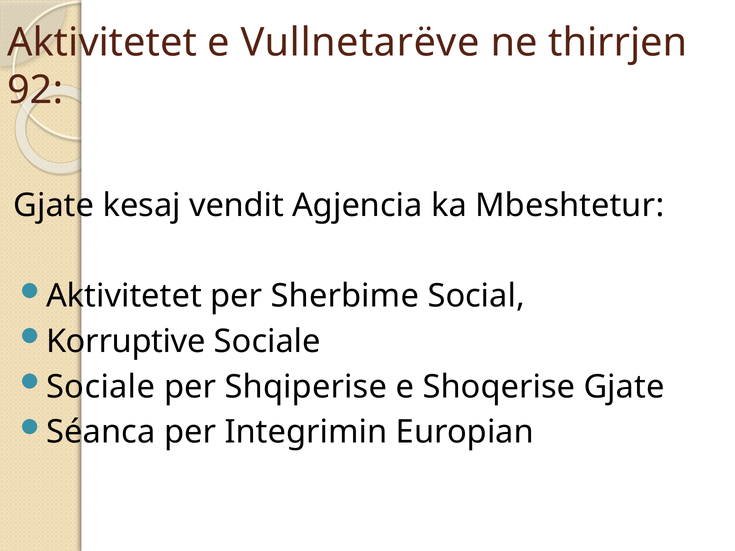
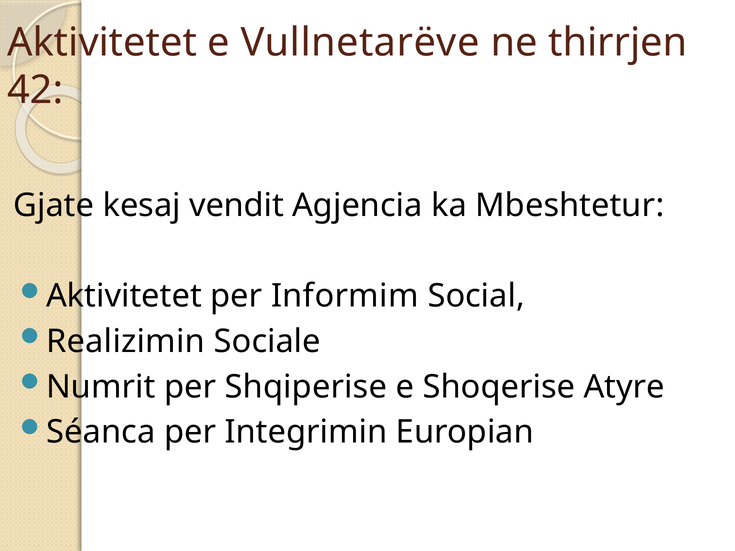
92: 92 -> 42 (35, 90)
Sherbime: Sherbime -> Informim (345, 296)
Korruptive: Korruptive -> Realizimin (126, 342)
Sociale: Sociale -> Numrit (101, 387)
Shoqerise Gjate: Gjate -> Atyre (624, 387)
